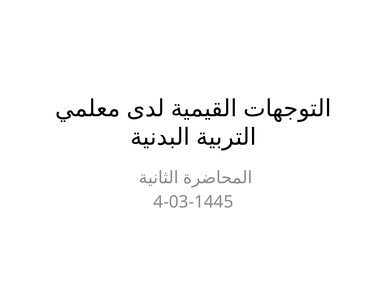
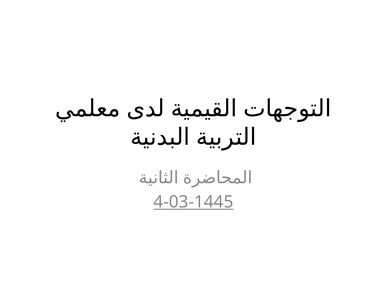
4-03-1445 underline: none -> present (193, 202)
